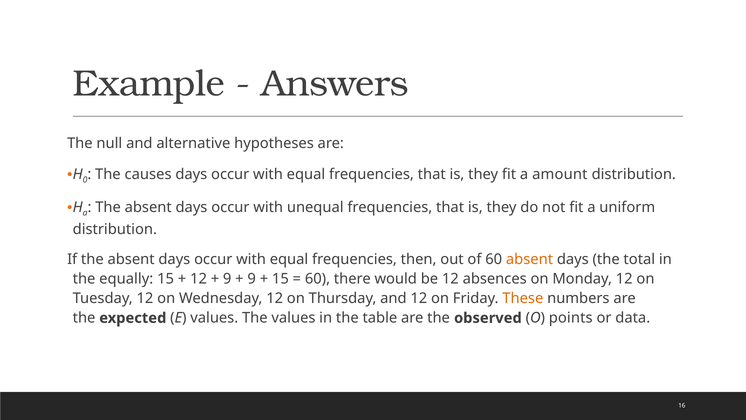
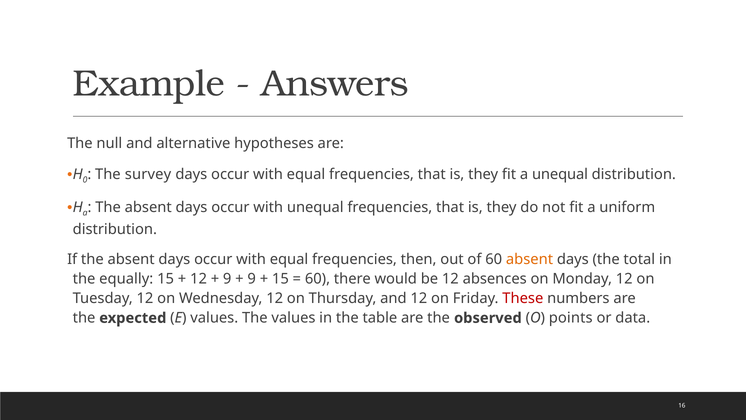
causes: causes -> survey (148, 174)
a amount: amount -> unequal (560, 174)
These colour: orange -> red (523, 298)
